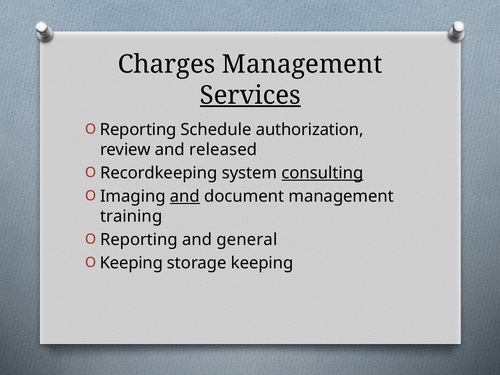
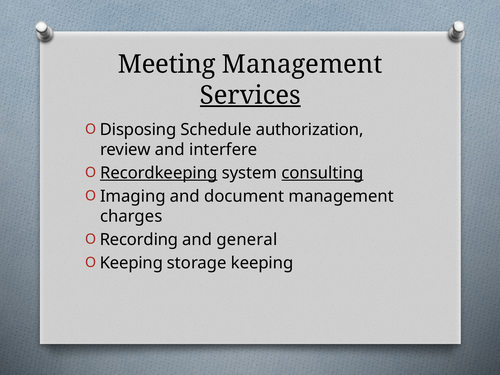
Charges: Charges -> Meeting (167, 64)
Reporting: Reporting -> Disposing (138, 130)
released: released -> interfere (223, 150)
Recordkeeping underline: none -> present (159, 173)
and underline: present -> none (185, 196)
training: training -> charges (131, 216)
Reporting: Reporting -> Recording (139, 240)
